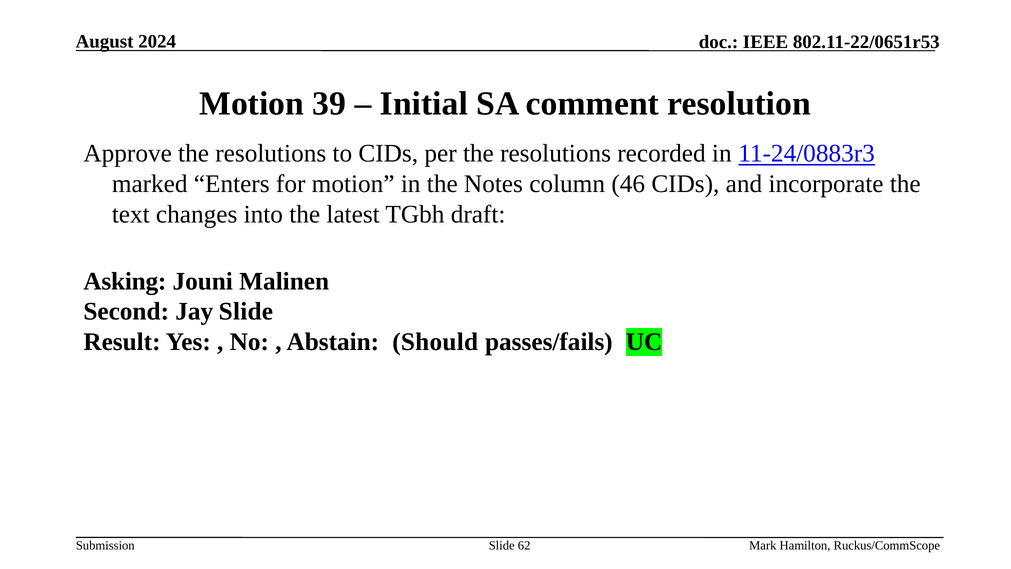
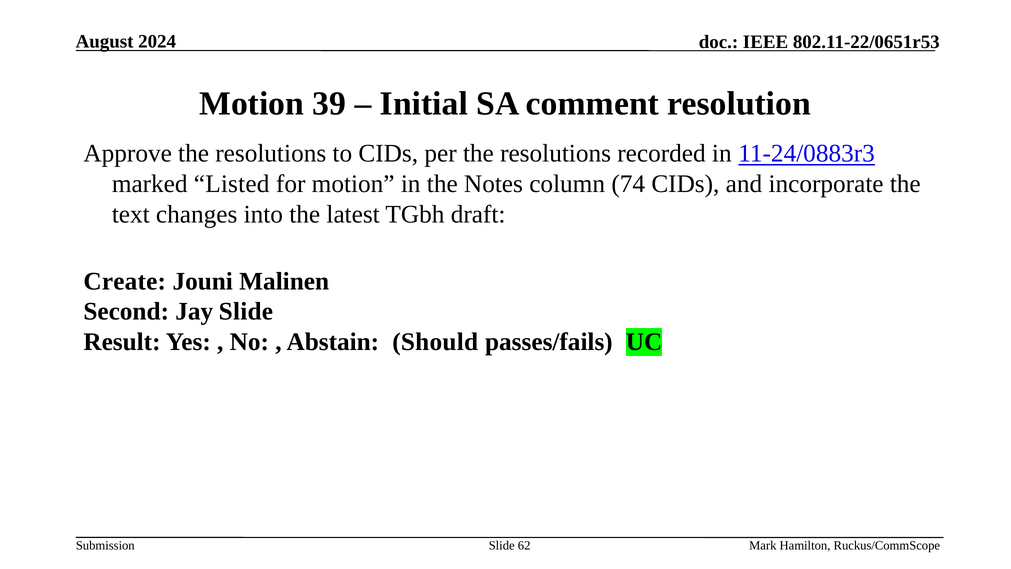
Enters: Enters -> Listed (232, 184)
46: 46 -> 74 (628, 184)
Asking: Asking -> Create (125, 281)
